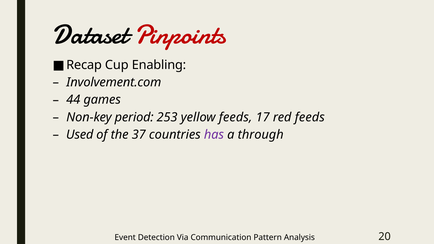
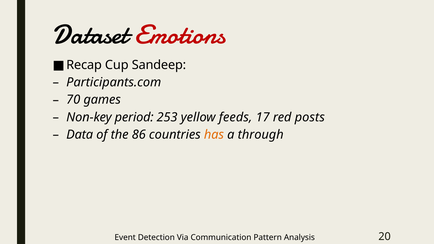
Pinpoints: Pinpoints -> Emotions (180, 35)
Enabling: Enabling -> Sandeep (159, 65)
Involvement.com: Involvement.com -> Participants.com (114, 82)
44: 44 -> 70 (73, 100)
red feeds: feeds -> posts (310, 117)
Used: Used -> Data (80, 135)
37: 37 -> 86 (139, 135)
has colour: purple -> orange (214, 135)
